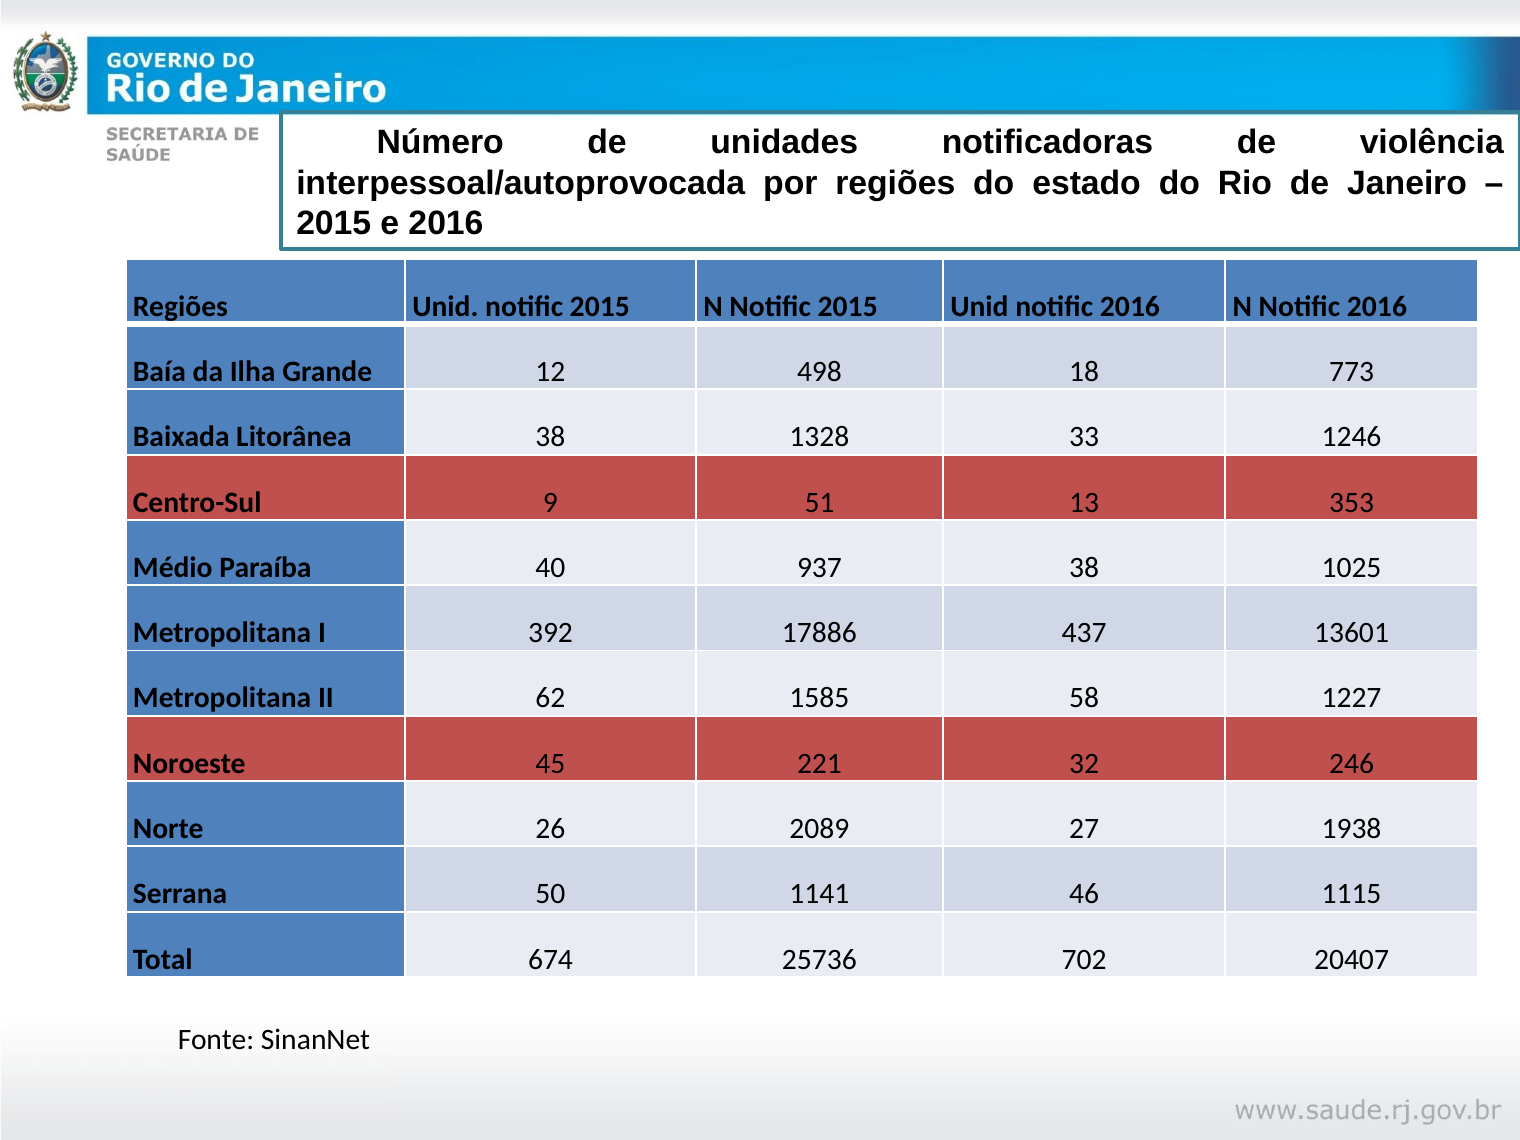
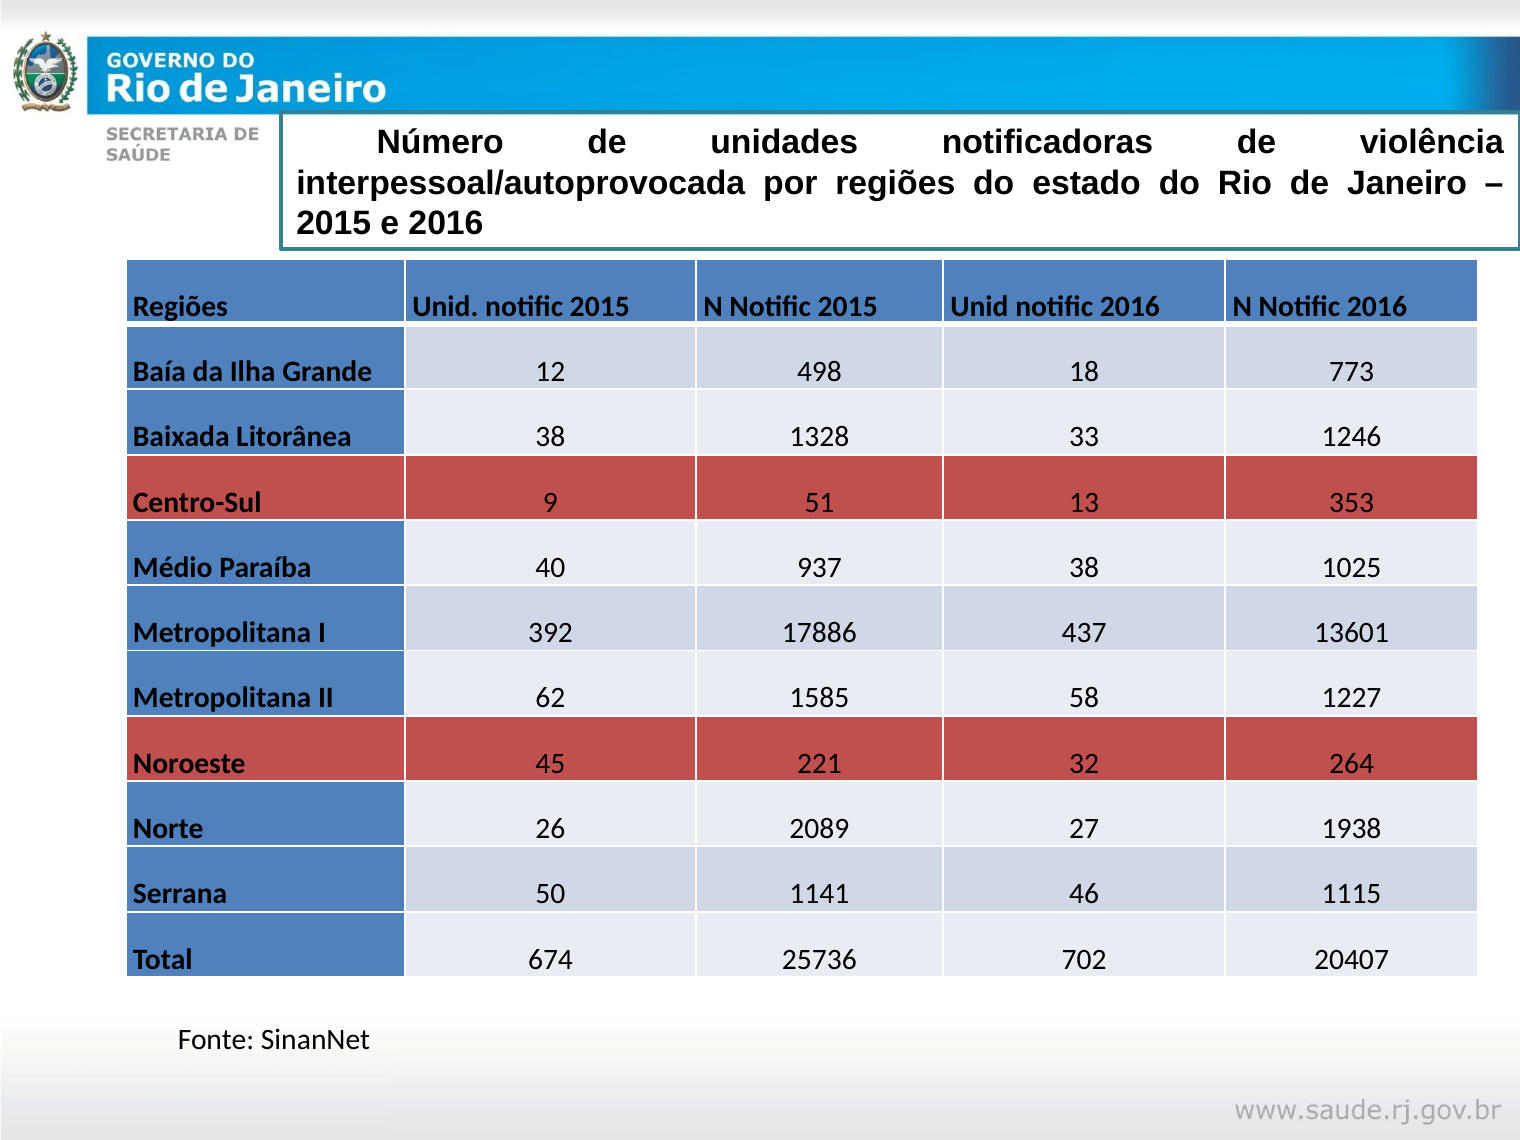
246: 246 -> 264 (1352, 763)
